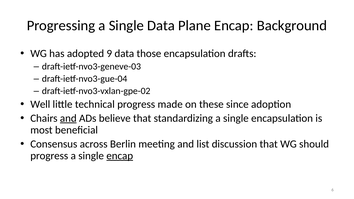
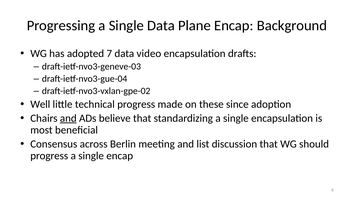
9: 9 -> 7 (109, 54)
those: those -> video (149, 54)
encap underline: present -> none (120, 156)
